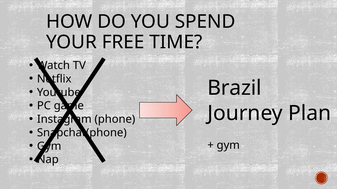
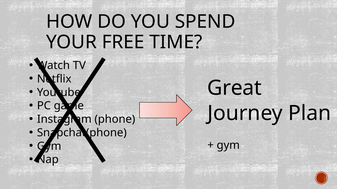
Brazil: Brazil -> Great (234, 88)
